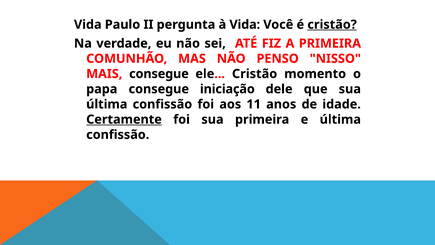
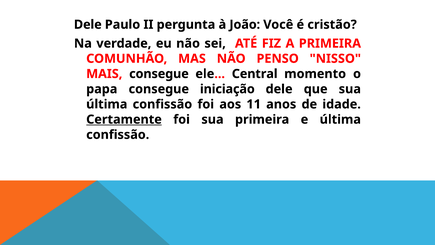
Vida: Vida -> Dele (88, 25)
à Vida: Vida -> João (245, 25)
cristão underline: present -> none (332, 25)
ele Cristão: Cristão -> Central (255, 74)
